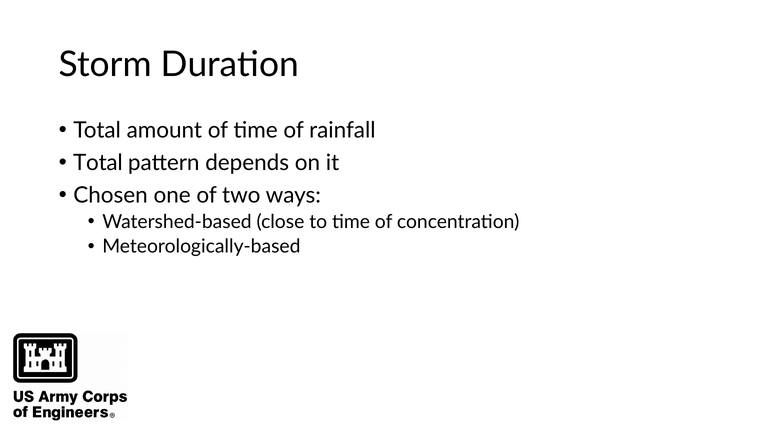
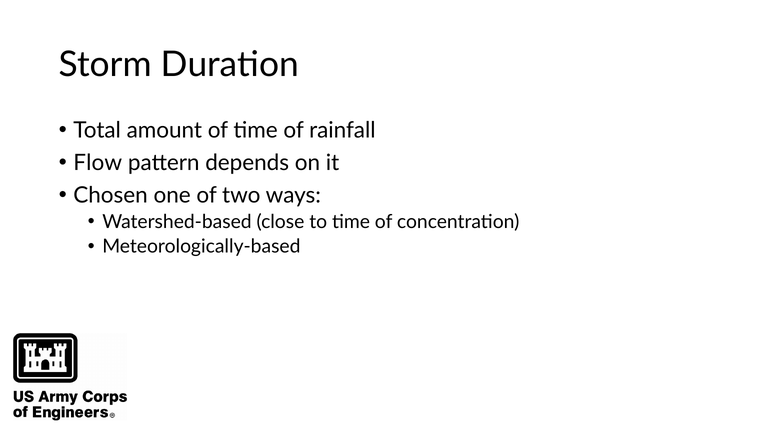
Total: Total -> Flow (98, 163)
